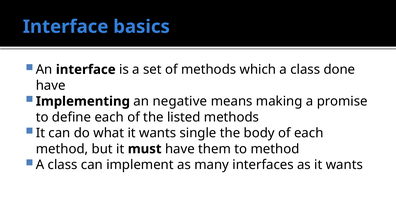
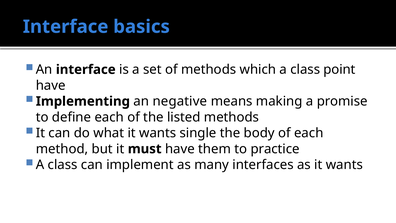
done: done -> point (339, 69)
to method: method -> practice (275, 149)
